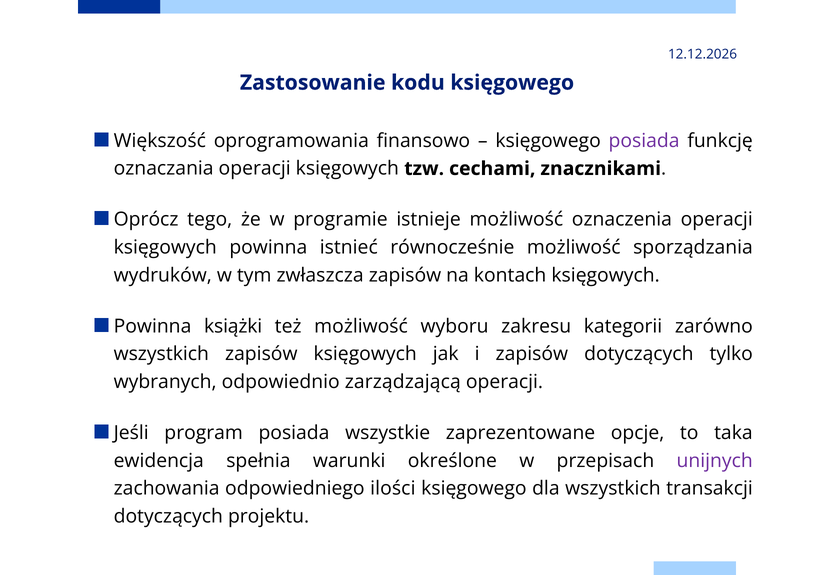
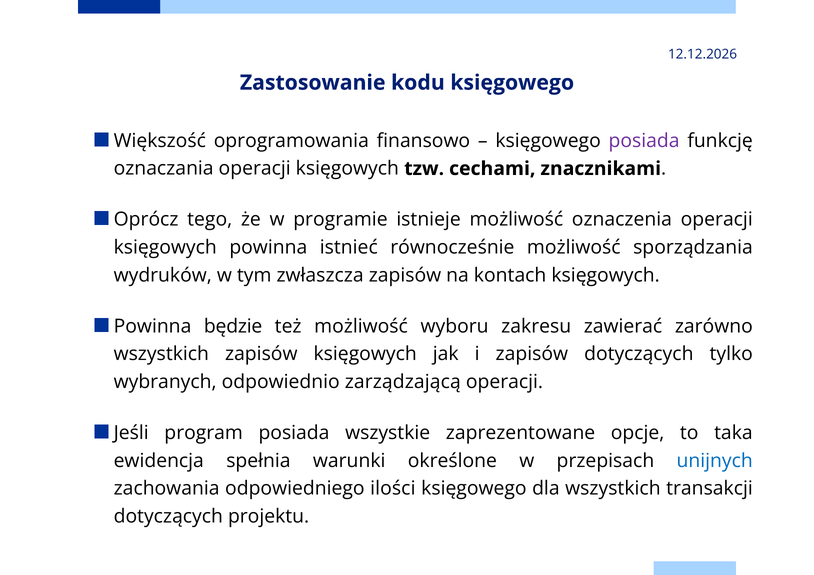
książki: książki -> będzie (233, 327)
kategorii: kategorii -> zawierać (623, 327)
unijnych colour: purple -> blue (715, 461)
